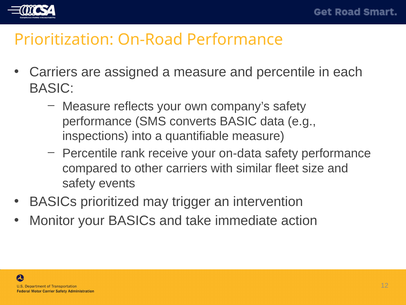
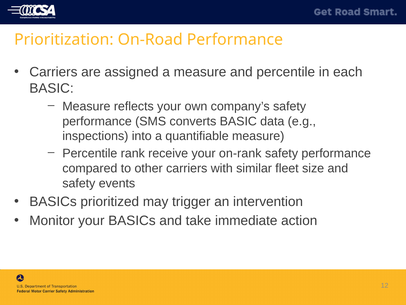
on-data: on-data -> on-rank (240, 153)
